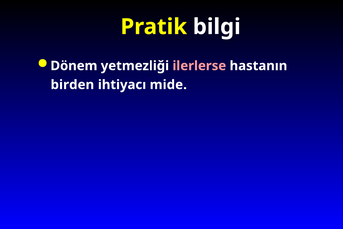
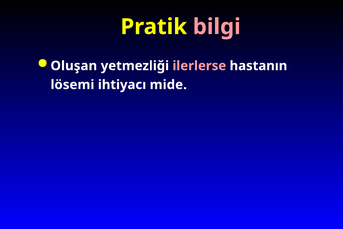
bilgi colour: white -> pink (217, 27)
Dönem: Dönem -> Oluşan (74, 66)
birden: birden -> lösemi (72, 85)
